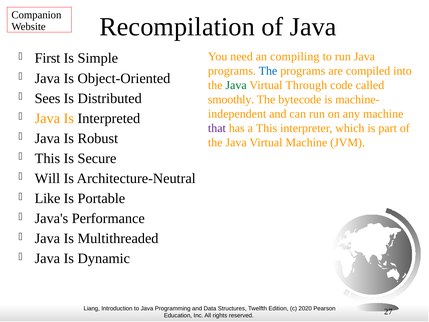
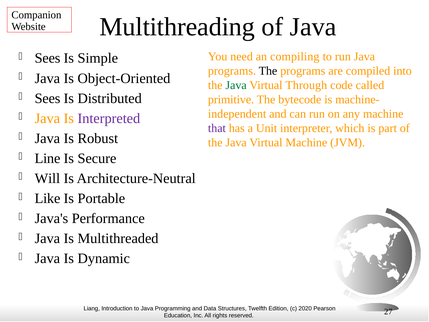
Recompilation: Recompilation -> Multithreading (177, 27)
First: First -> Sees (47, 58)
The colour: blue -> black (268, 71)
smoothly: smoothly -> primitive (231, 99)
Interpreted colour: black -> purple (109, 118)
a This: This -> Unit (267, 128)
This: This -> Line (47, 158)
